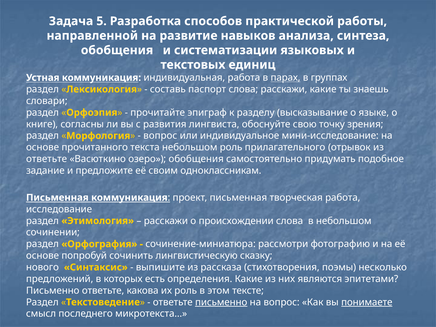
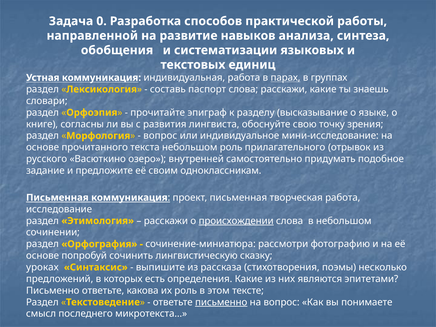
5: 5 -> 0 (102, 21)
ответьте: ответьте -> русского (47, 159)
озеро обобщения: обобщения -> внутренней (196, 159)
происхождении underline: none -> present (236, 221)
нового: нового -> уроках (42, 267)
понимаете underline: present -> none (367, 302)
